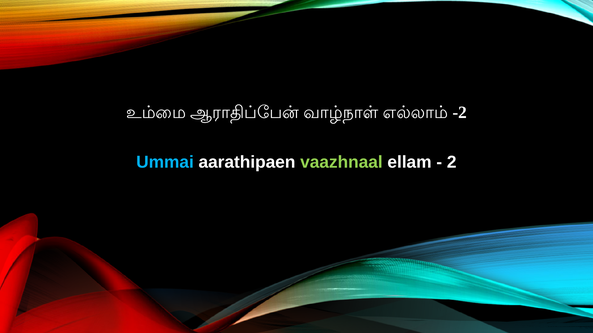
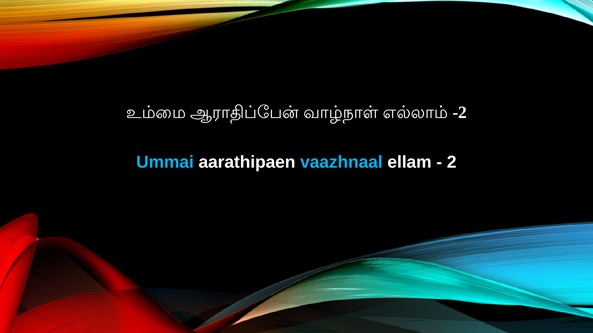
vaazhnaal colour: light green -> light blue (341, 162)
